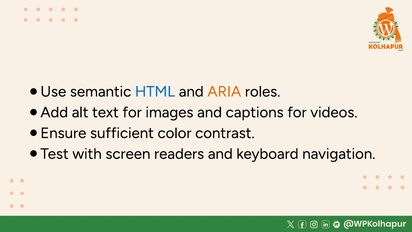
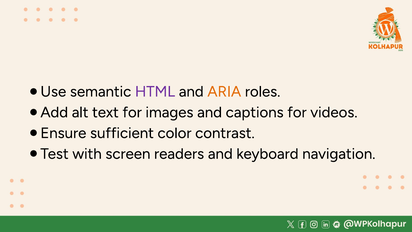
HTML colour: blue -> purple (155, 91)
